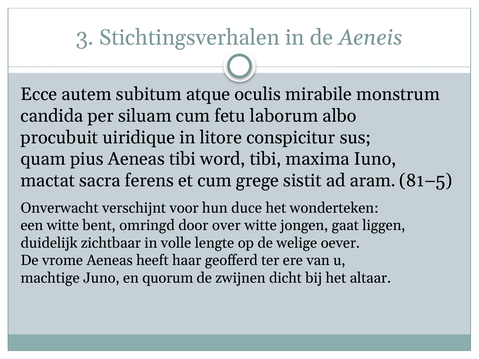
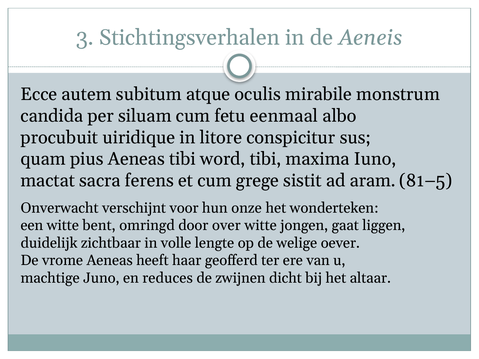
laborum: laborum -> eenmaal (284, 116)
duce: duce -> onze (247, 208)
quorum: quorum -> reduces (168, 278)
